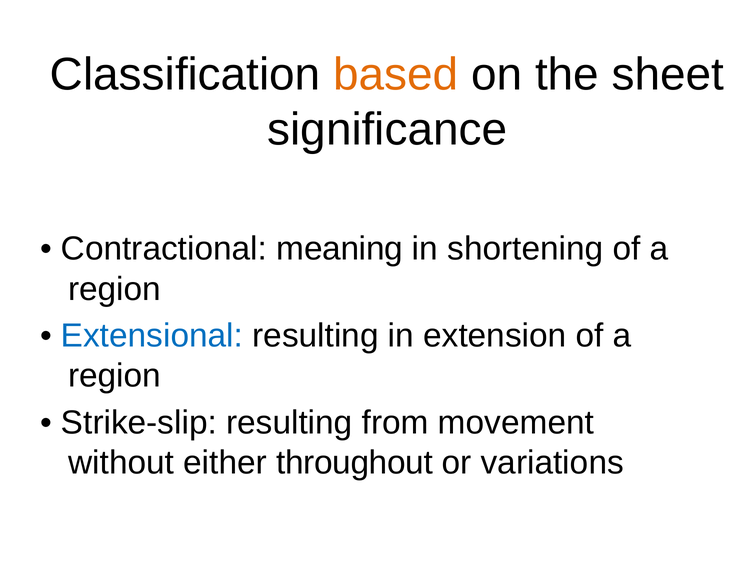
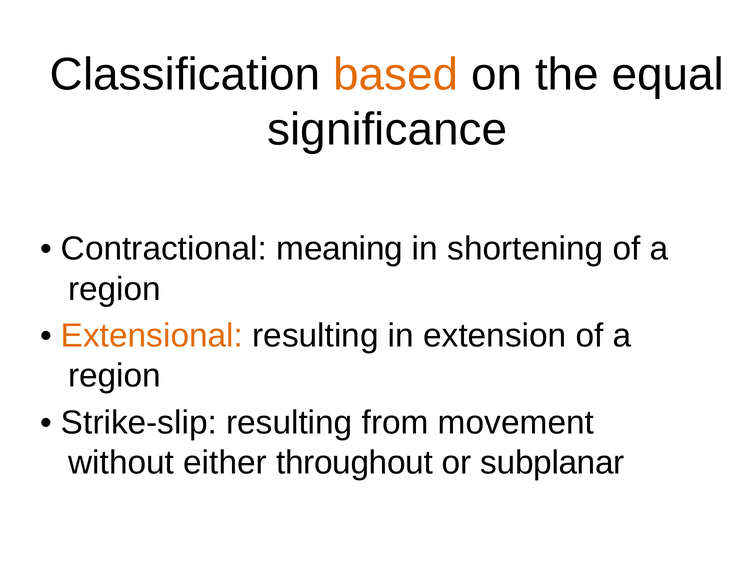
sheet: sheet -> equal (668, 75)
Extensional colour: blue -> orange (152, 336)
variations: variations -> subplanar (552, 463)
